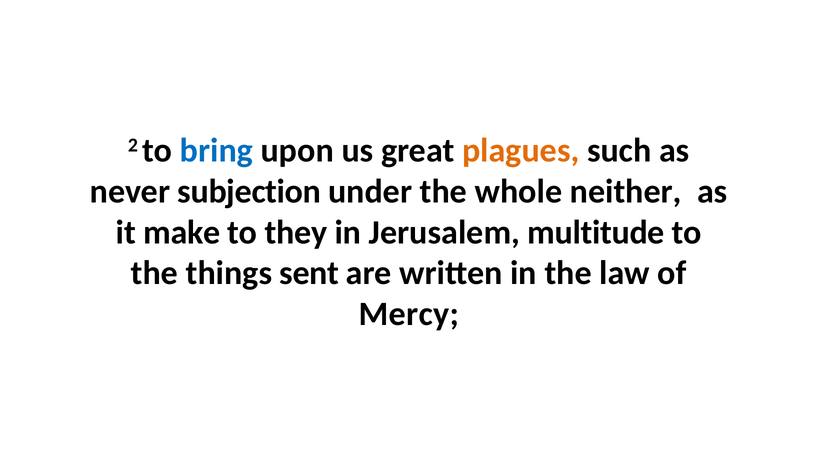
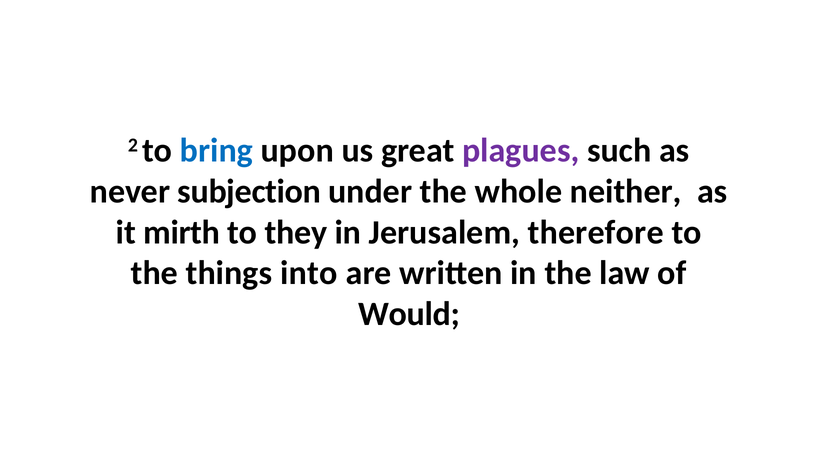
plagues colour: orange -> purple (521, 151)
make: make -> mirth (182, 232)
multitude: multitude -> therefore (596, 232)
sent: sent -> into (309, 273)
Mercy: Mercy -> Would (409, 314)
